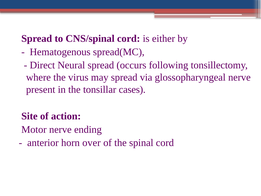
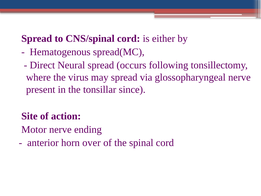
cases: cases -> since (132, 89)
